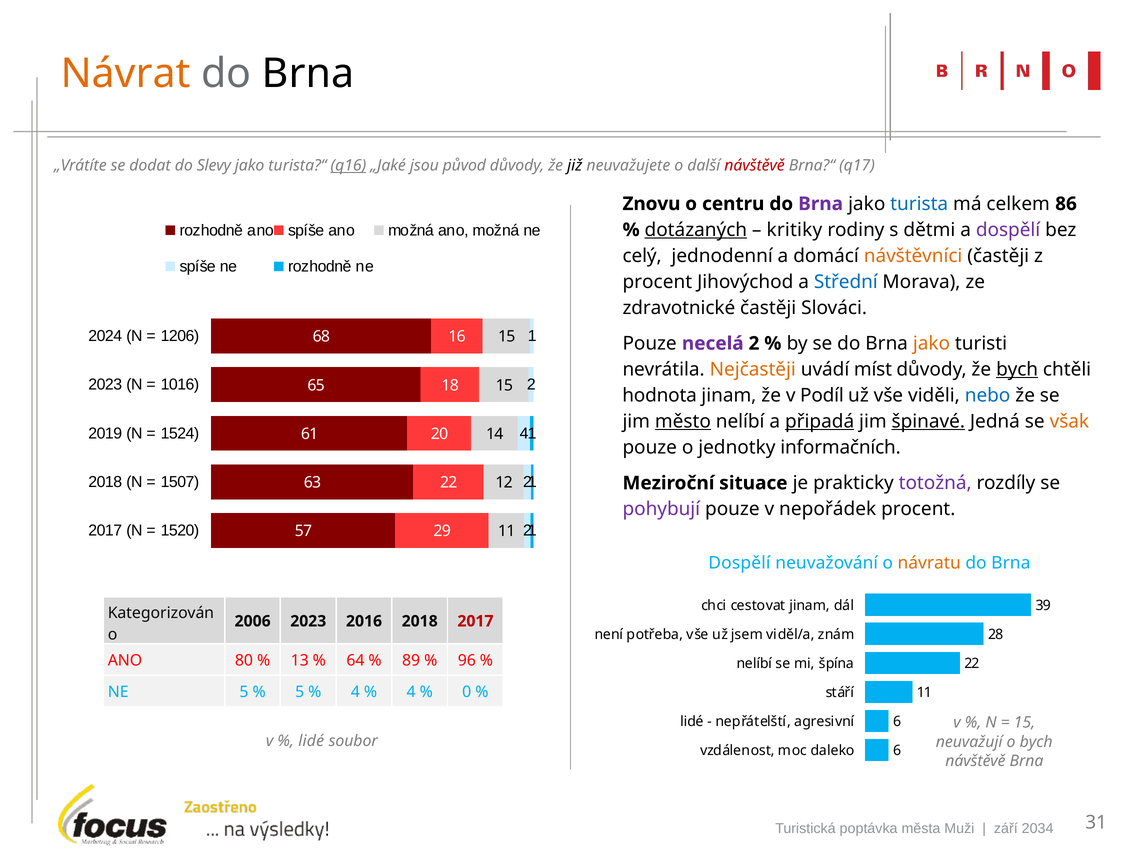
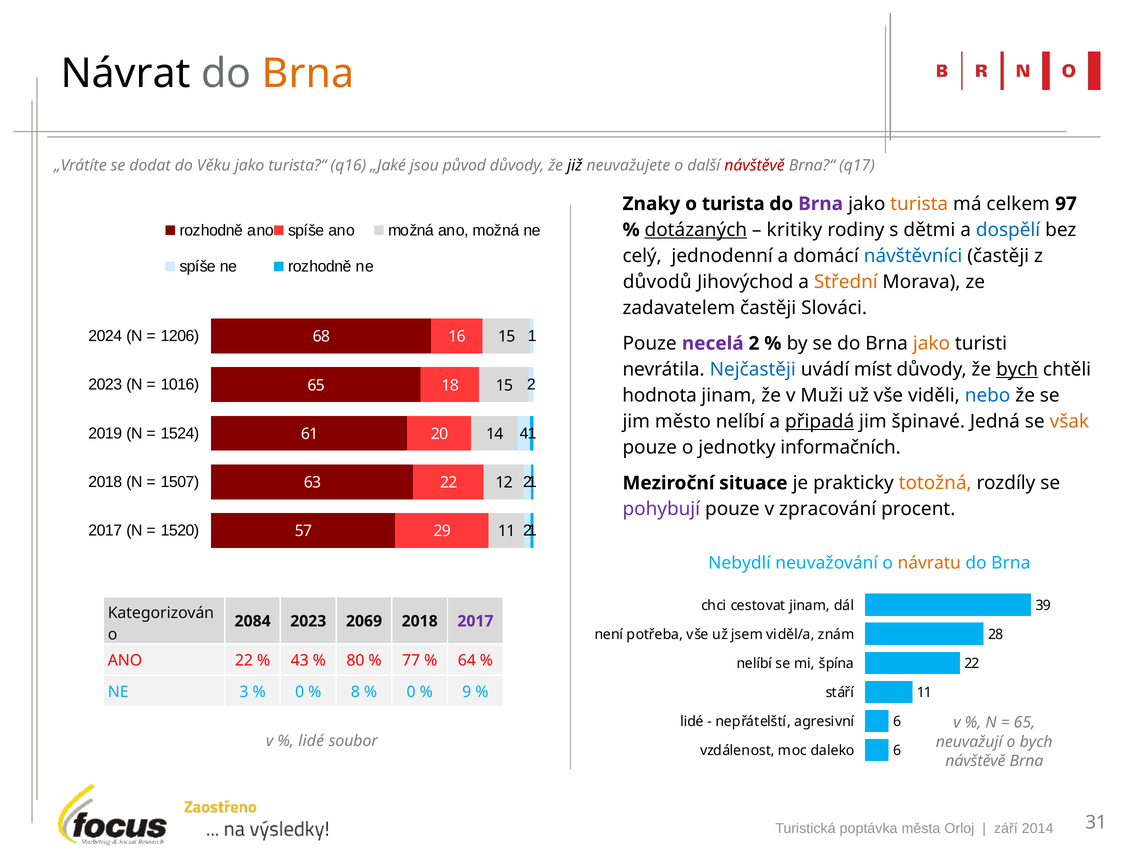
Návrat colour: orange -> black (126, 74)
Brna colour: black -> orange (308, 74)
Slevy: Slevy -> Věku (214, 166)
q16 underline: present -> none (348, 166)
Znovu: Znovu -> Znaky (651, 204)
o centru: centru -> turista (733, 204)
turista colour: blue -> orange (919, 204)
86: 86 -> 97 (1066, 204)
dospělí colour: purple -> blue (1008, 230)
návštěvníci colour: orange -> blue (913, 256)
procent: procent -> důvodů (657, 282)
Střední colour: blue -> orange (846, 282)
zdravotnické: zdravotnické -> zadavatelem (679, 308)
Nejčastěji colour: orange -> blue (753, 369)
Podíl: Podíl -> Muži (822, 395)
město underline: present -> none (683, 421)
špinavé underline: present -> none (928, 421)
totožná colour: purple -> orange (935, 483)
nepořádek: nepořádek -> zpracování (828, 509)
Dospělí: Dospělí -> Nebydlí (739, 563)
2006: 2006 -> 2084 (253, 621)
2016: 2016 -> 2069 (364, 621)
2017 colour: red -> purple (475, 621)
ANO 80: 80 -> 22 (244, 660)
13: 13 -> 43 (300, 660)
64: 64 -> 80 (355, 660)
89: 89 -> 77 (411, 660)
96: 96 -> 64 (467, 660)
NE 5: 5 -> 3 (244, 692)
5: 5 -> 0 (300, 692)
4: 4 -> 8 (355, 692)
4: 4 -> 0 (411, 692)
0: 0 -> 9 (467, 692)
15: 15 -> 65 (1025, 723)
Muži: Muži -> Orloj (959, 828)
2034: 2034 -> 2014 (1038, 828)
